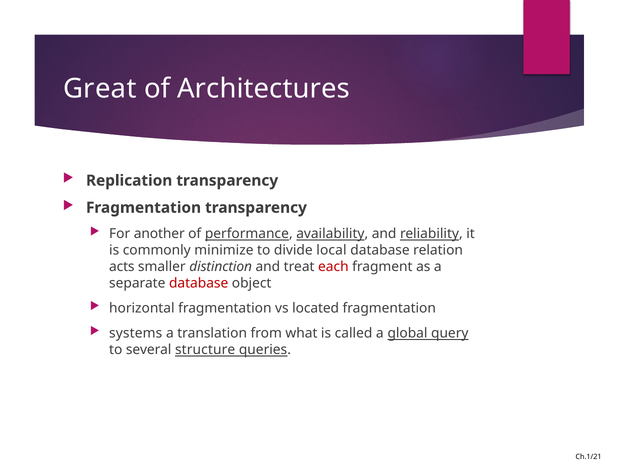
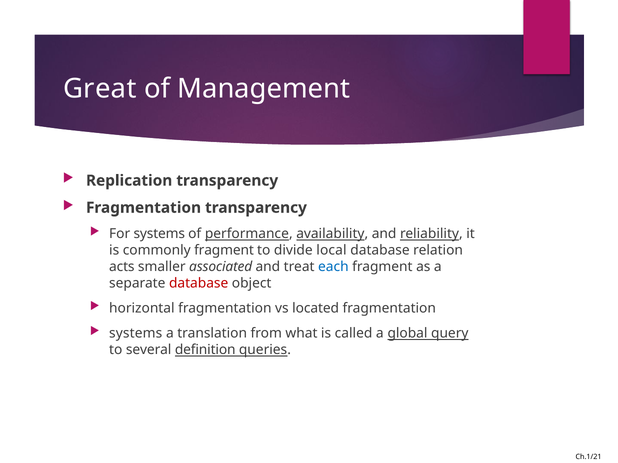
Architectures: Architectures -> Management (264, 89)
For another: another -> systems (159, 234)
commonly minimize: minimize -> fragment (224, 250)
distinction: distinction -> associated (221, 267)
each colour: red -> blue (333, 267)
structure: structure -> definition (205, 350)
